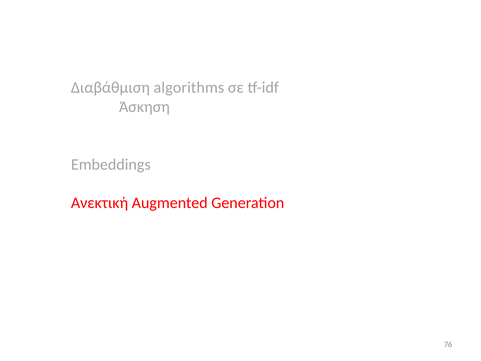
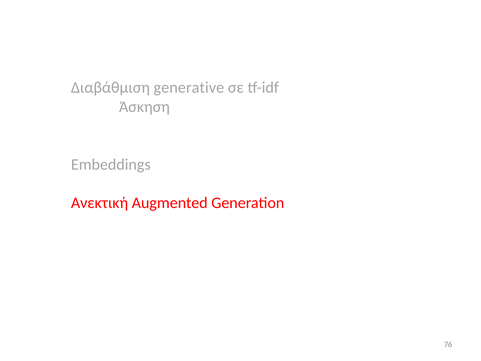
algorithms: algorithms -> generative (189, 87)
